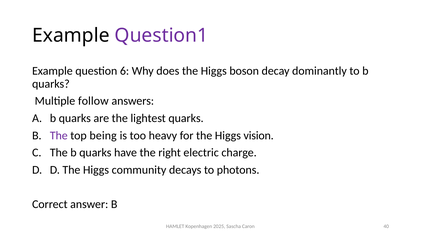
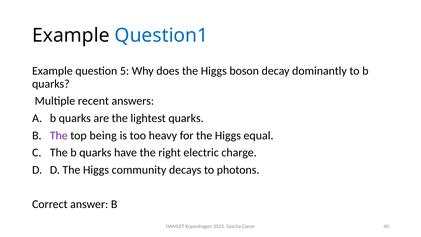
Question1 colour: purple -> blue (161, 35)
6: 6 -> 5 (125, 71)
follow: follow -> recent (93, 101)
vision: vision -> equal (259, 135)
